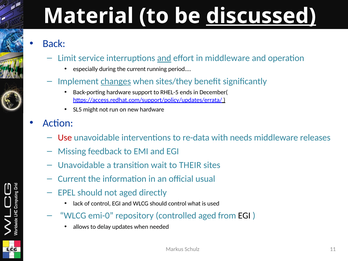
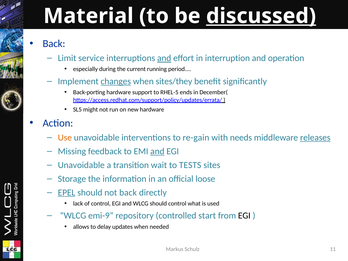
in middleware: middleware -> interruption (227, 58)
Use colour: red -> orange (65, 138)
re-data: re-data -> re-gain (196, 138)
releases underline: none -> present (315, 138)
and underline: none -> present (157, 151)
THEIR: THEIR -> TESTS (190, 165)
Current: Current -> Storage (72, 179)
usual: usual -> loose (205, 179)
EPEL underline: none -> present (67, 192)
not aged: aged -> back (128, 192)
emi-0: emi-0 -> emi-9 (101, 216)
controlled aged: aged -> start (207, 216)
